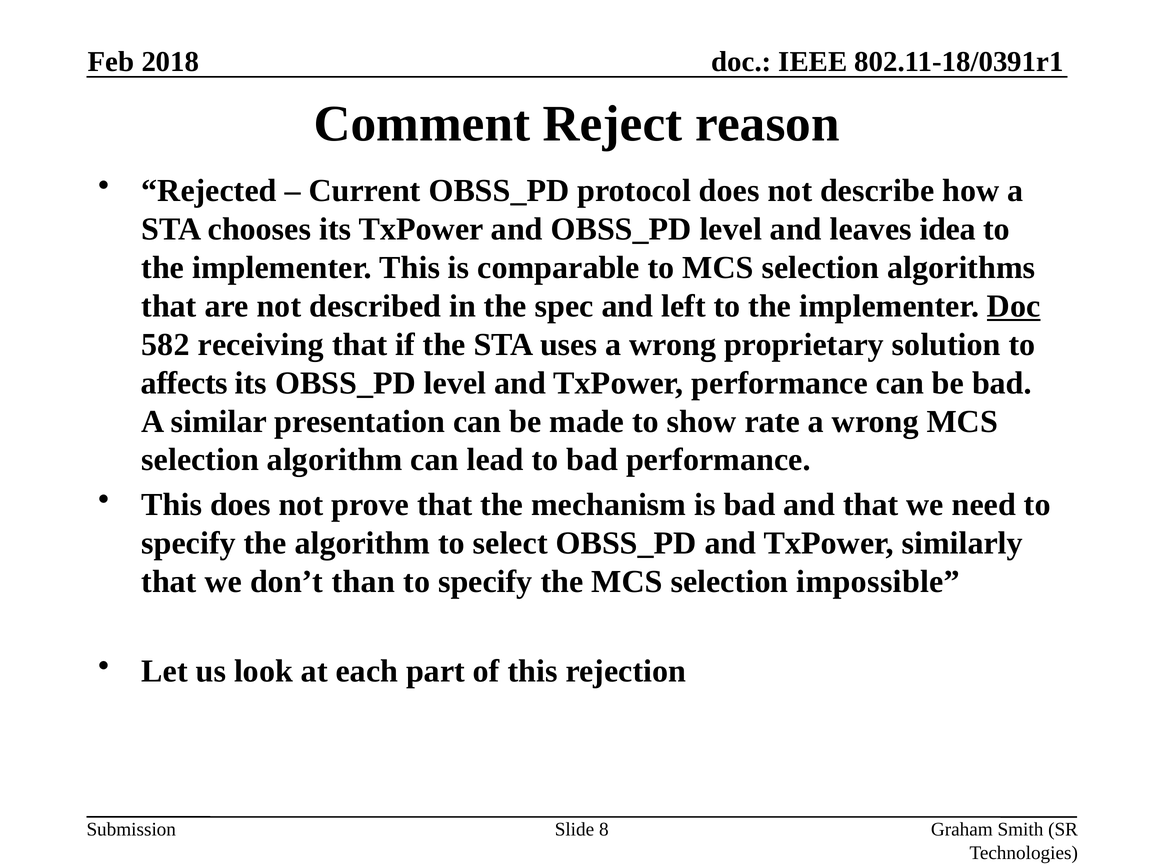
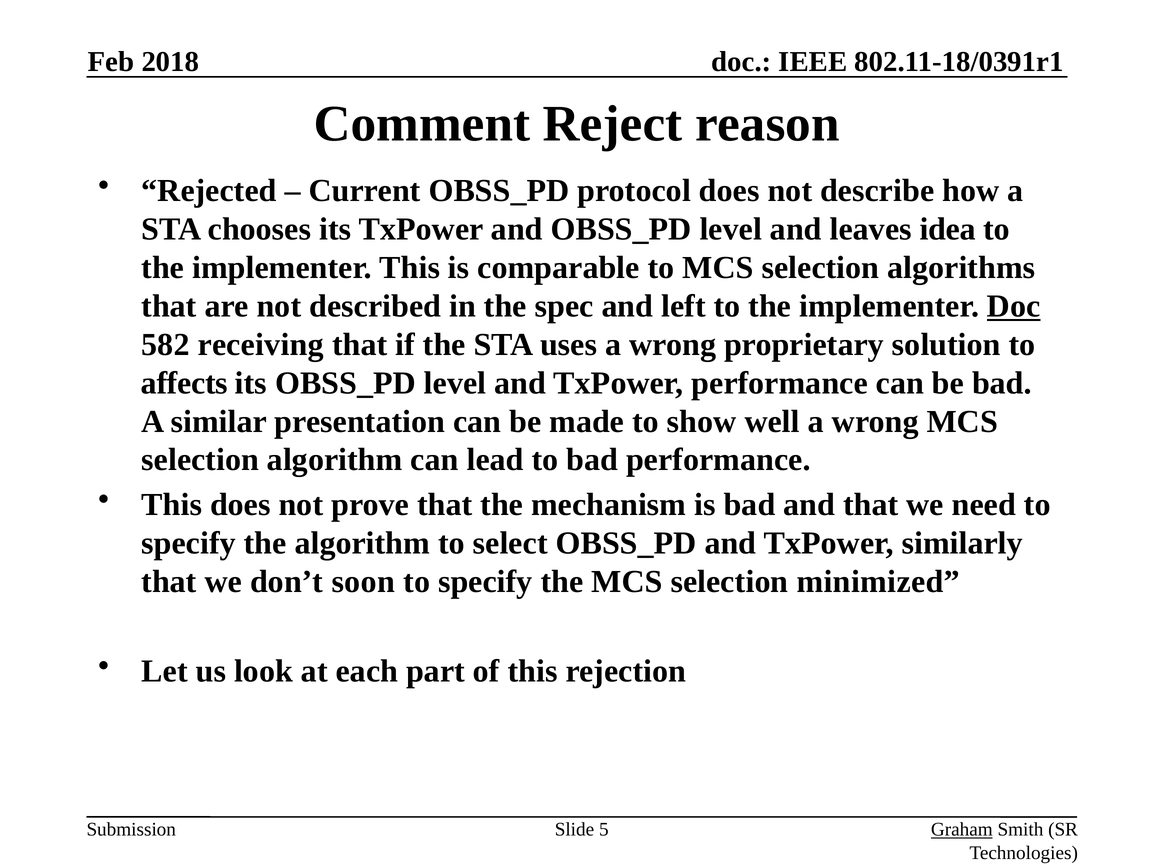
rate: rate -> well (772, 422)
than: than -> soon (363, 582)
impossible: impossible -> minimized (878, 582)
8: 8 -> 5 (604, 830)
Graham underline: none -> present (962, 830)
